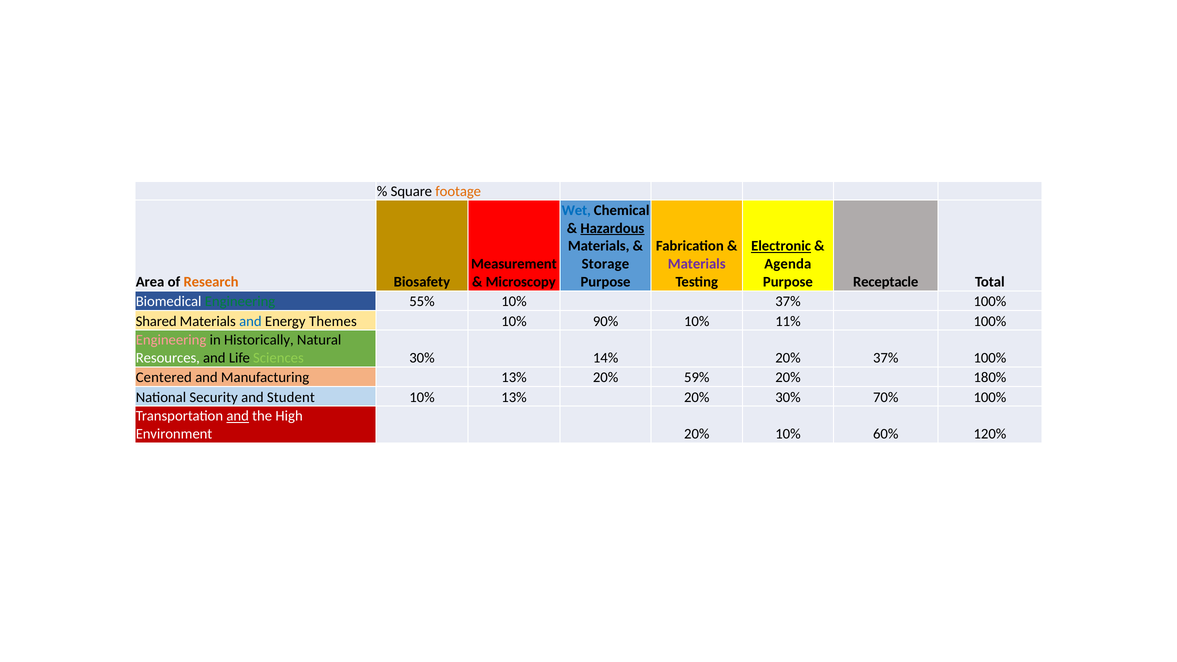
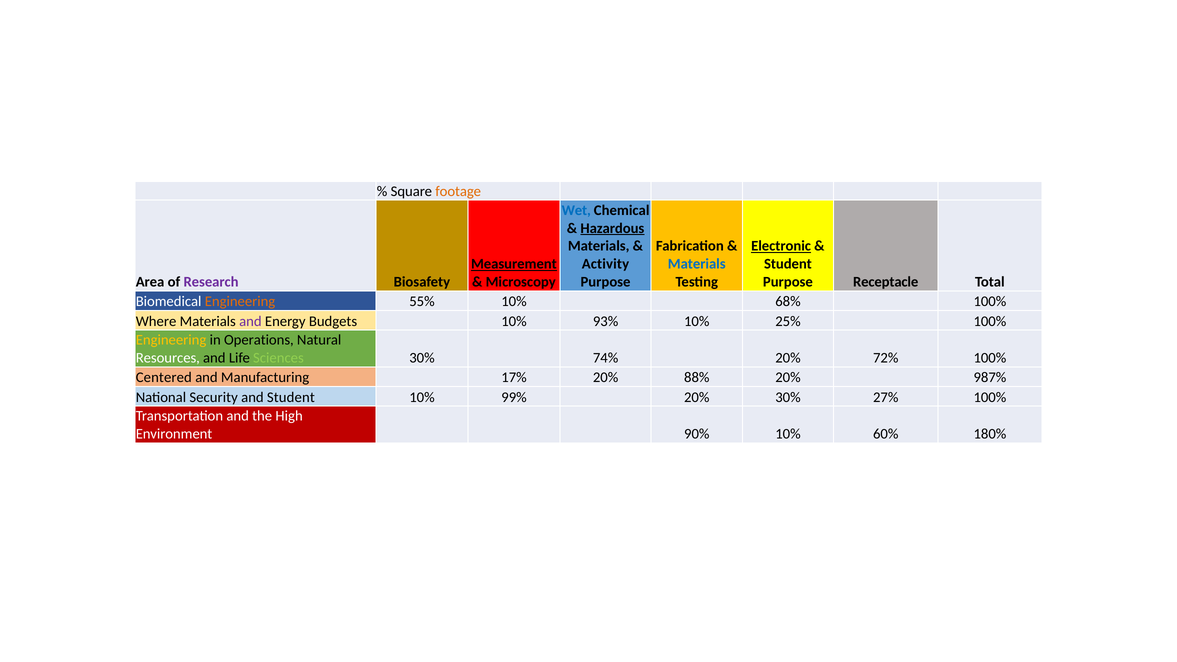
Measurement underline: none -> present (514, 264)
Storage: Storage -> Activity (605, 264)
Materials colour: purple -> blue (697, 264)
Agenda: Agenda -> Student (788, 264)
Research colour: orange -> purple (211, 282)
Engineering colour: green -> orange (240, 302)
10% 37%: 37% -> 68% (788, 302)
Shared: Shared -> Where (156, 321)
and colour: blue -> purple (250, 321)
Themes: Themes -> Budgets (333, 321)
90%: 90% -> 93% (606, 321)
11%: 11% -> 25% (788, 321)
Engineering colour: pink -> yellow (171, 340)
Historically: Historically -> Operations (259, 340)
14%: 14% -> 74% (606, 358)
20% 37%: 37% -> 72% (886, 358)
Manufacturing 13%: 13% -> 17% (514, 378)
59%: 59% -> 88% (697, 378)
180%: 180% -> 987% (990, 378)
10% 13%: 13% -> 99% (514, 397)
70%: 70% -> 27% (886, 397)
and underline: present -> none (238, 416)
Environment 20%: 20% -> 90% (697, 434)
120%: 120% -> 180% (990, 434)
